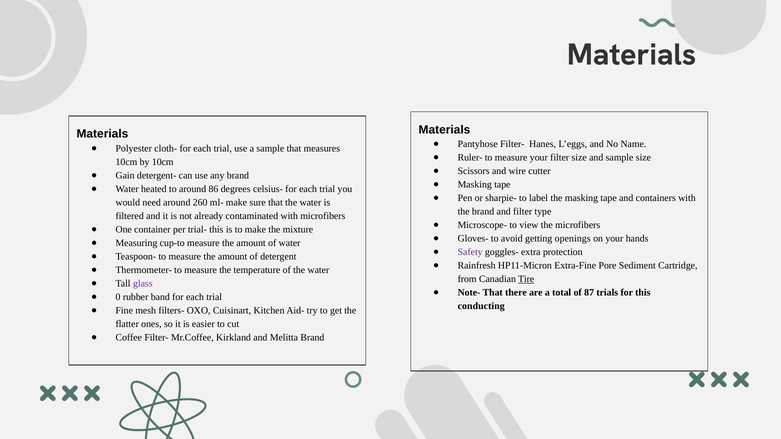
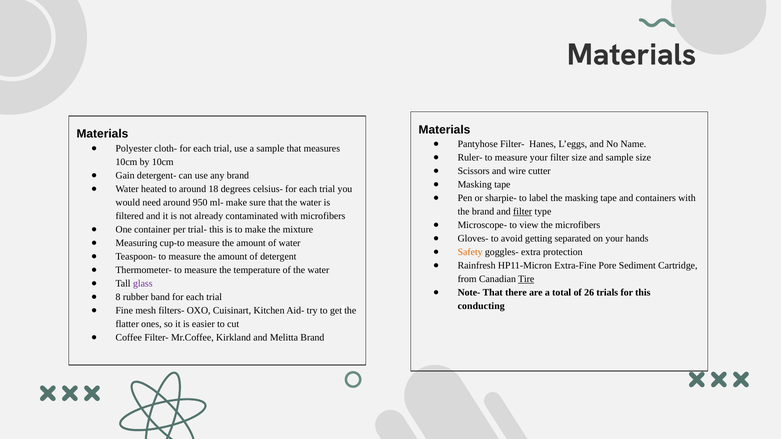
86: 86 -> 18 (213, 189)
260: 260 -> 950 (200, 203)
filter underline: none -> present (523, 212)
openings: openings -> separated (573, 239)
Safety colour: purple -> orange (470, 252)
87: 87 -> 26 (589, 293)
0: 0 -> 8 (118, 297)
